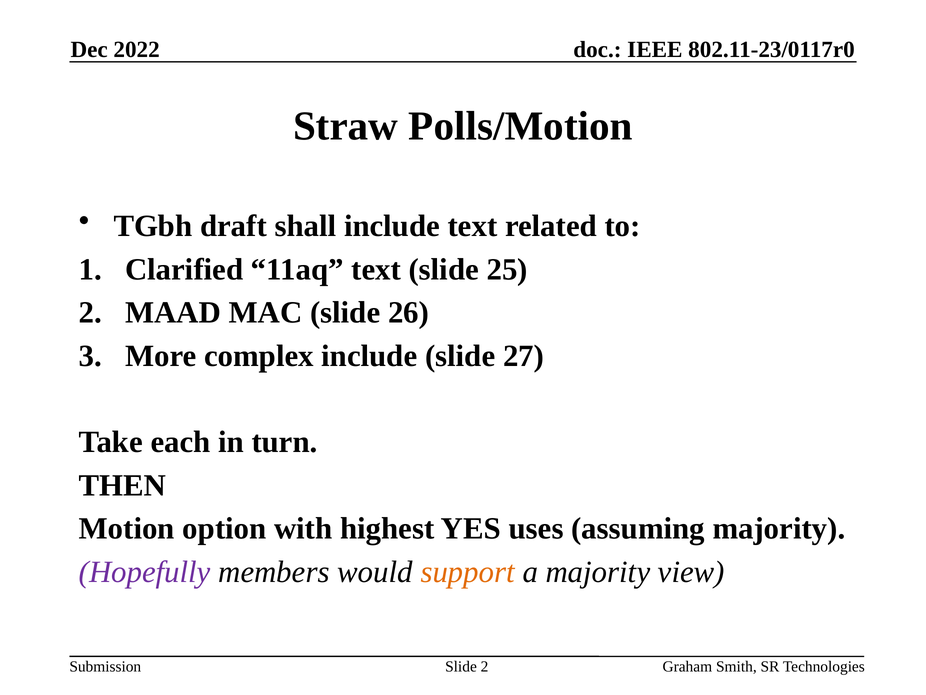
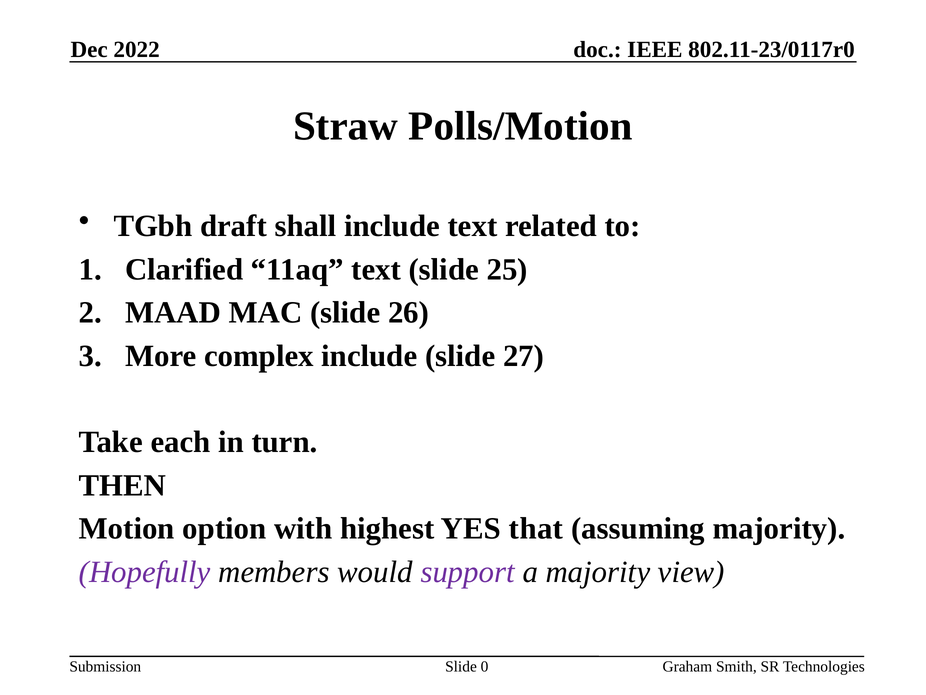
uses: uses -> that (536, 528)
support colour: orange -> purple (468, 572)
Slide 2: 2 -> 0 (485, 666)
